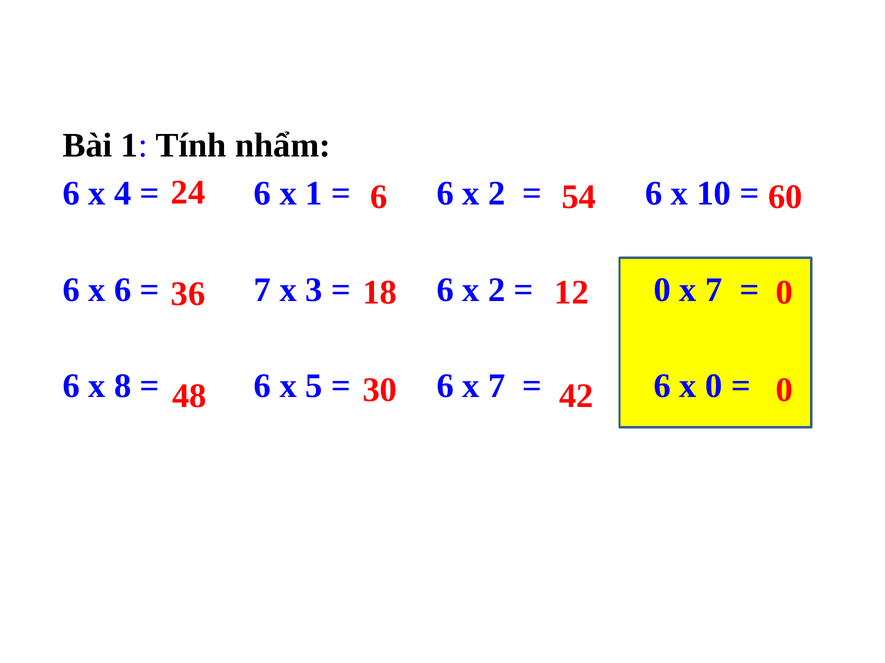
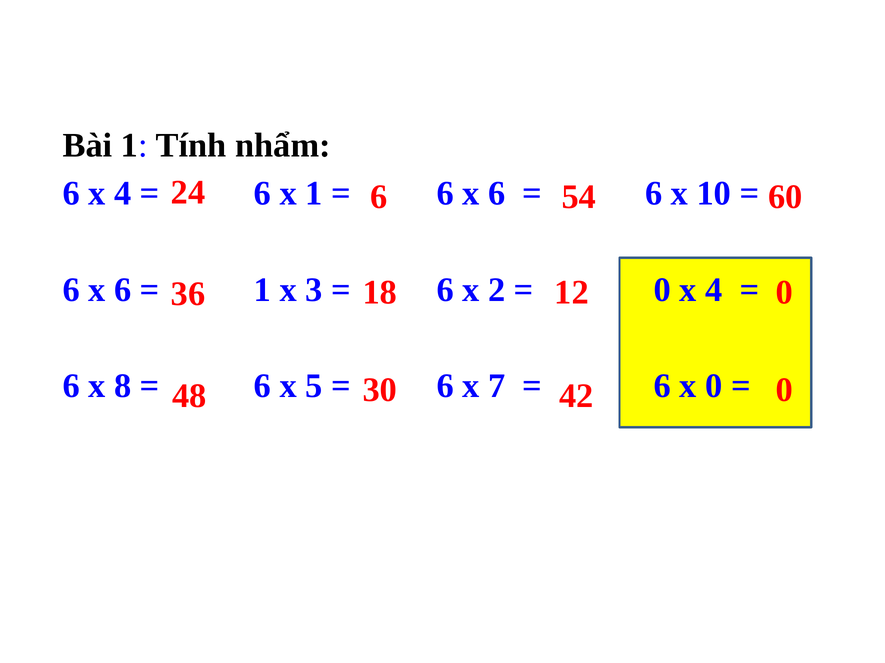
2: 2 -> 6 (497, 194)
7: 7 -> 1 (263, 290)
0 x 7: 7 -> 4 (714, 290)
